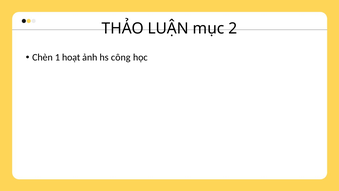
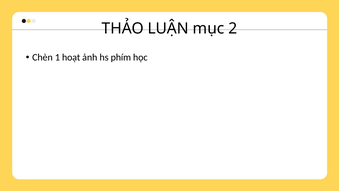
công: công -> phím (121, 57)
